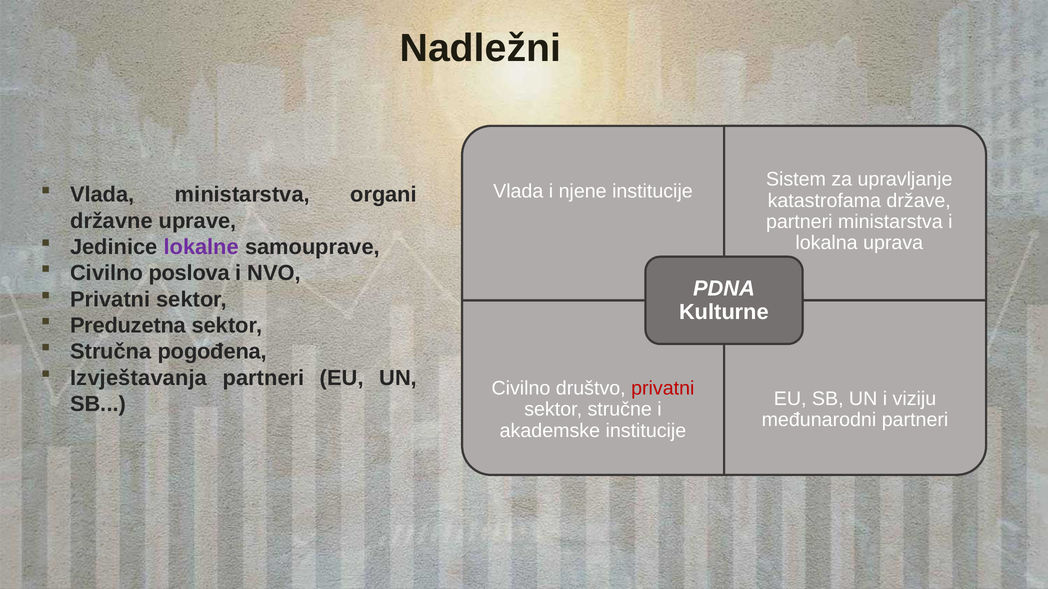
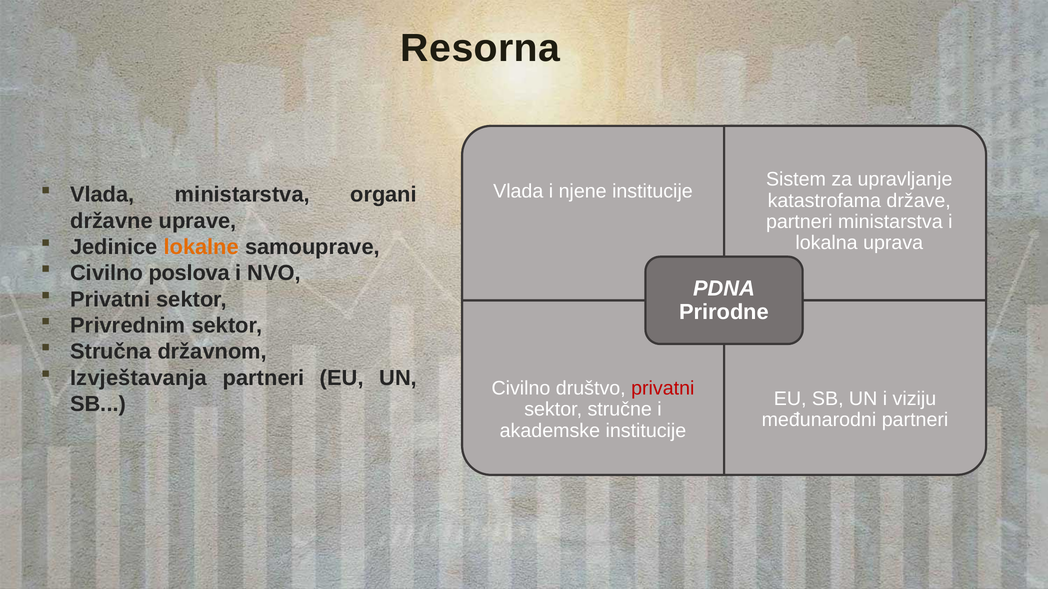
Nadležni: Nadležni -> Resorna (480, 48)
lokalne colour: purple -> orange (201, 247)
Kulturne: Kulturne -> Prirodne (724, 312)
Preduzetna: Preduzetna -> Privrednim (128, 326)
pogođena: pogođena -> državnom (212, 352)
